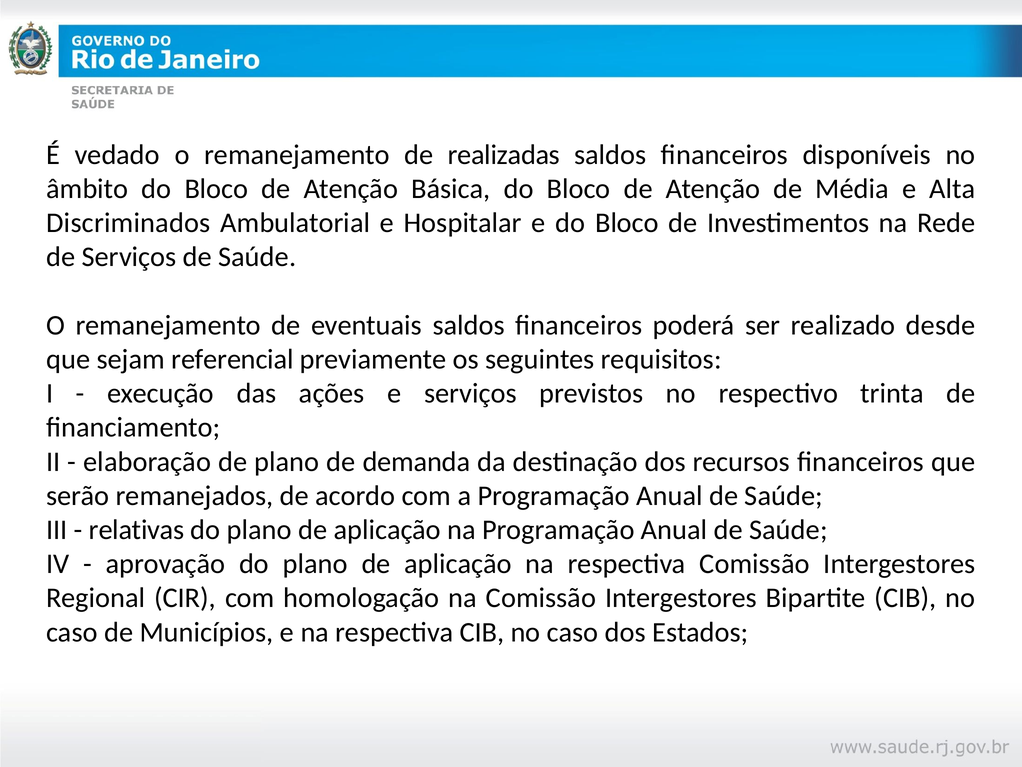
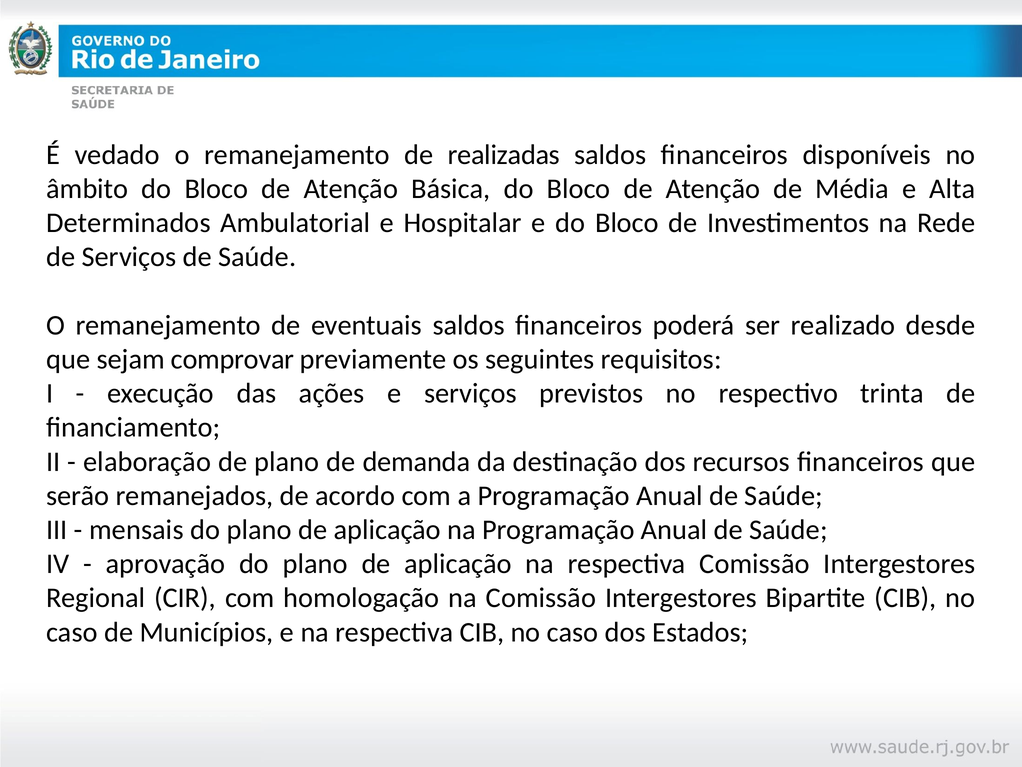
Discriminados: Discriminados -> Determinados (128, 223)
referencial: referencial -> comprovar (233, 359)
relativas: relativas -> mensais (136, 530)
